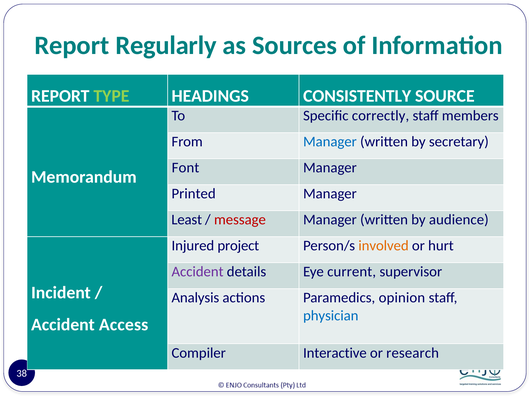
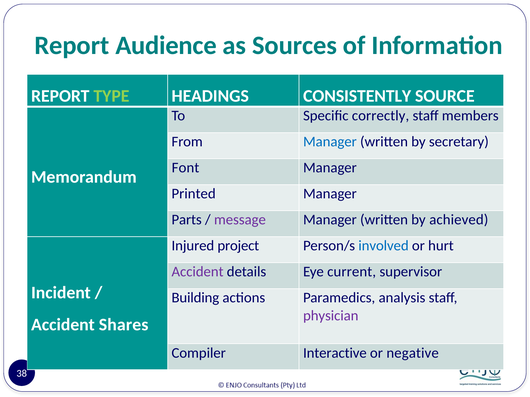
Regularly: Regularly -> Audience (166, 46)
Least: Least -> Parts (187, 220)
message colour: red -> purple (240, 220)
audience: audience -> achieved (459, 220)
involved colour: orange -> blue (384, 246)
Analysis: Analysis -> Building (195, 298)
opinion: opinion -> analysis (402, 298)
physician colour: blue -> purple (331, 316)
Access: Access -> Shares (124, 325)
research: research -> negative (413, 353)
